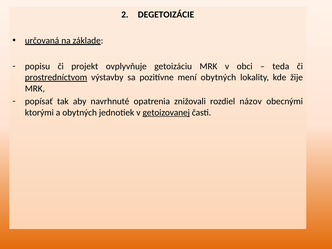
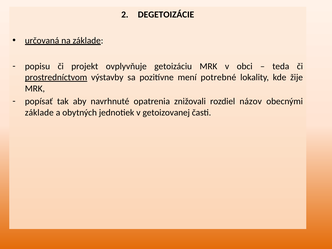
mení obytných: obytných -> potrebné (218, 77)
ktorými: ktorými -> základe (39, 112)
getoizovanej underline: present -> none (166, 112)
